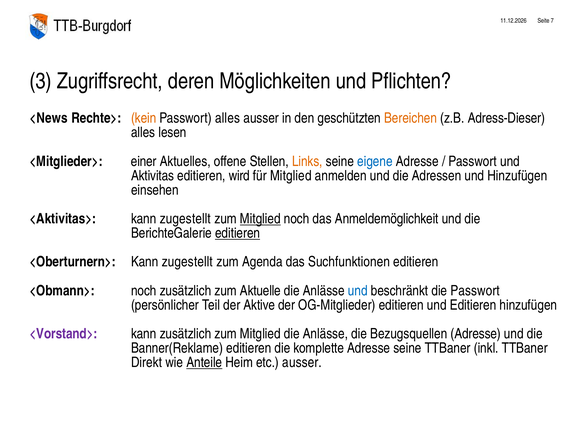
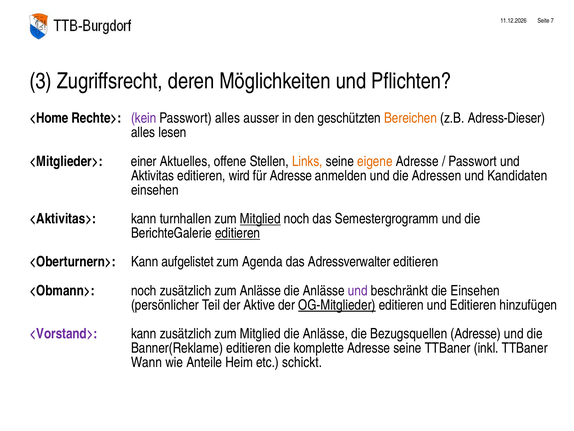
<News: <News -> <Home (49, 118)
kein colour: orange -> purple (144, 118)
eigene colour: blue -> orange (375, 161)
für Mitglied: Mitglied -> Adresse (291, 175)
und Hinzufügen: Hinzufügen -> Kandidaten (517, 175)
<Aktivitas> kann zugestellt: zugestellt -> turnhallen (185, 219)
Anmeldemöglichkeit: Anmeldemöglichkeit -> Semestergrogramm (387, 219)
<Oberturnern> Kann zugestellt: zugestellt -> aufgelistet (188, 262)
Suchfunktionen: Suchfunktionen -> Adressverwalter (349, 262)
zum Aktuelle: Aktuelle -> Anlässe (260, 290)
und colour: blue -> purple (358, 290)
die Passwort: Passwort -> Einsehen (475, 290)
OG-Mitglieder underline: none -> present (337, 305)
Direkt: Direkt -> Wann (147, 362)
Anteile underline: present -> none (204, 362)
etc ausser: ausser -> schickt (302, 362)
